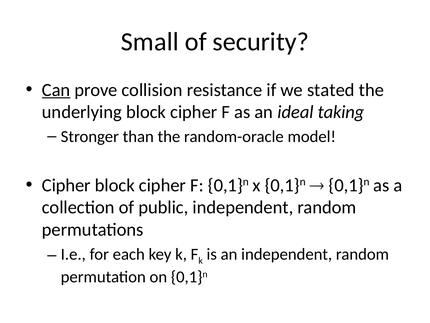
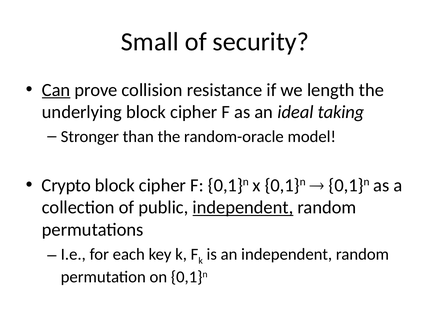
stated: stated -> length (331, 90)
Cipher: Cipher -> Crypto (66, 185)
independent underline: none -> present (243, 207)
